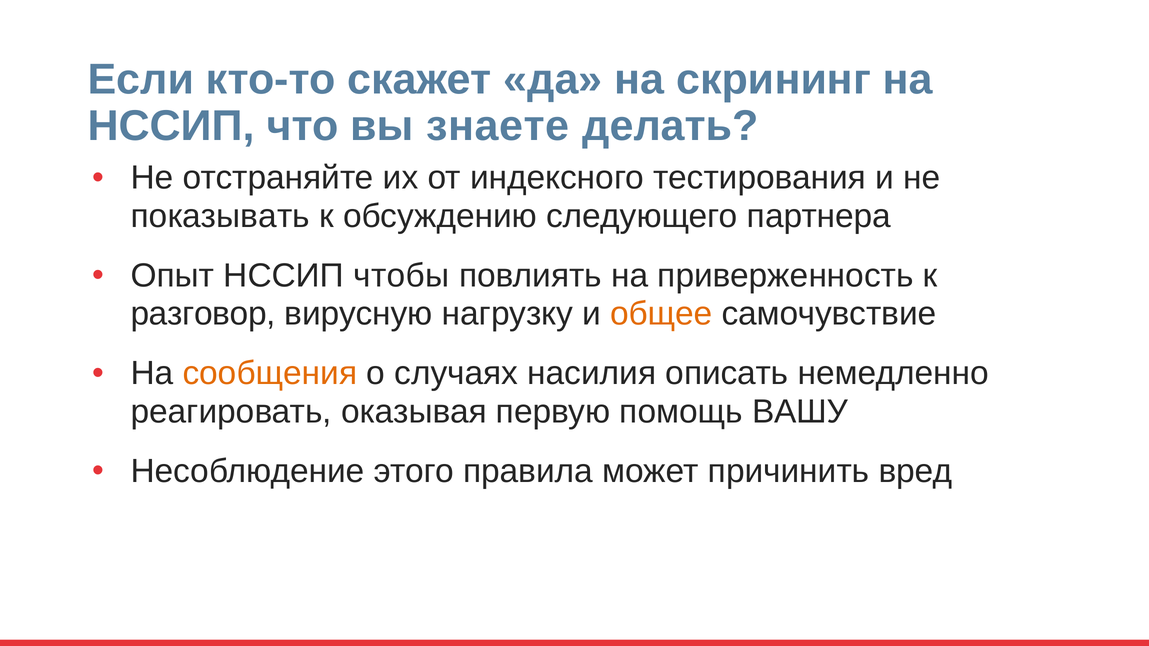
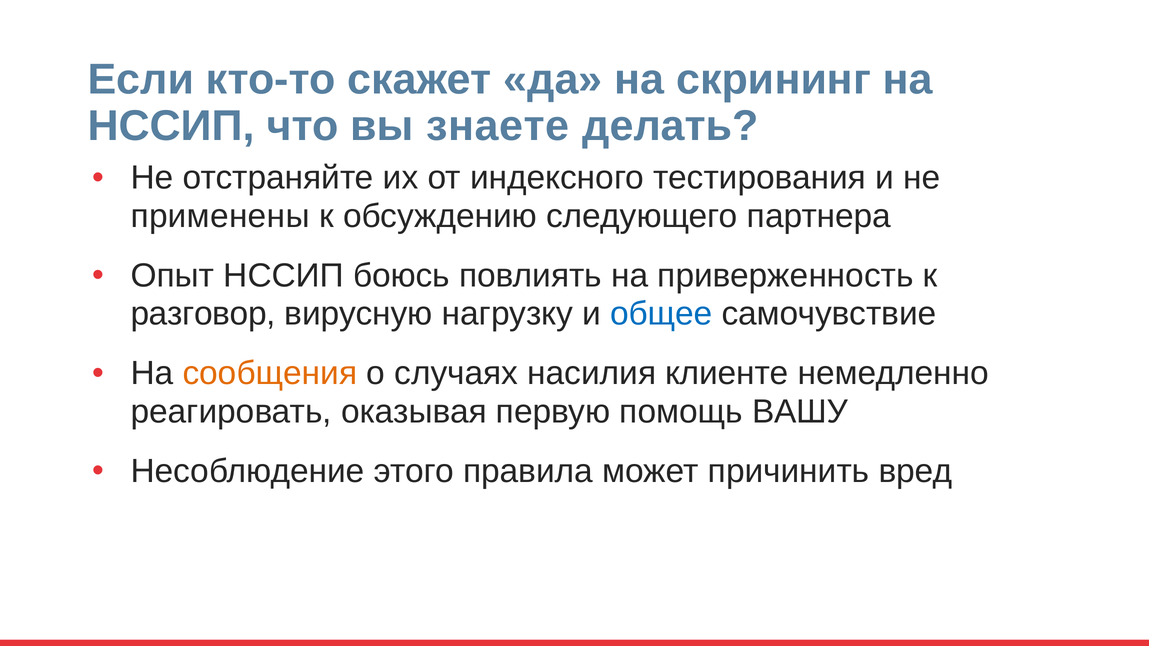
показывать: показывать -> применены (220, 216)
чтобы: чтобы -> боюсь (402, 276)
общее colour: orange -> blue (661, 314)
описать: описать -> клиенте (727, 374)
